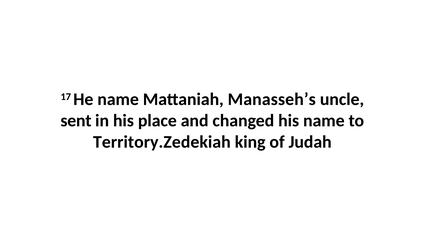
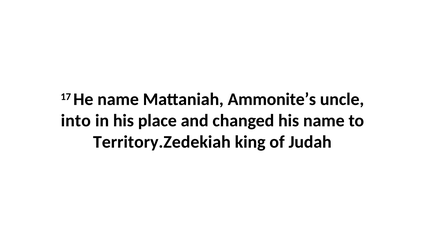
Manasseh’s: Manasseh’s -> Ammonite’s (272, 100)
sent: sent -> into (76, 121)
